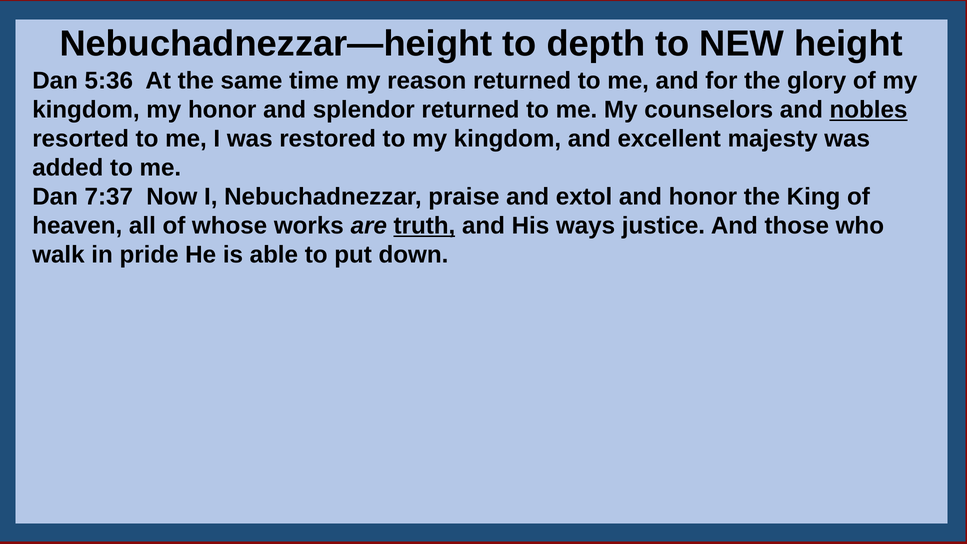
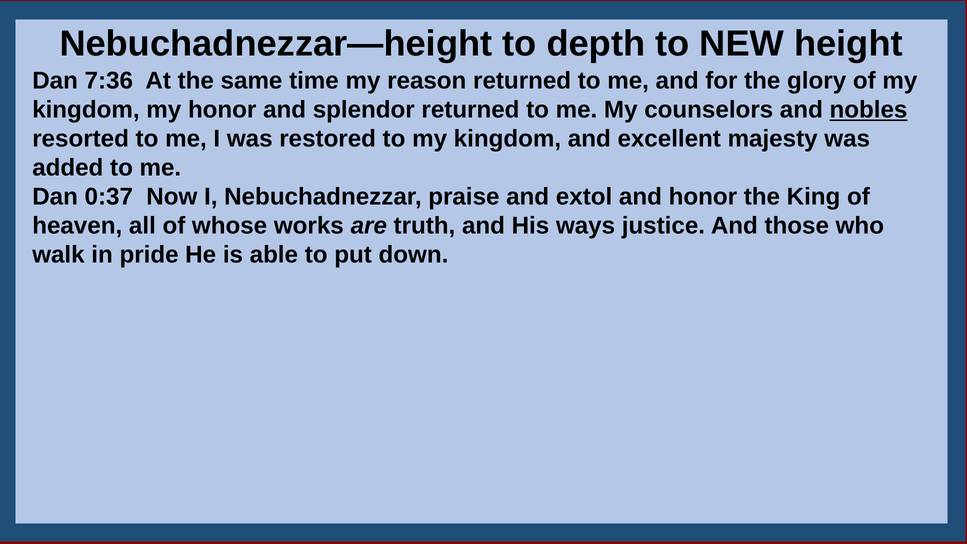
5:36: 5:36 -> 7:36 (109, 81)
7:37: 7:37 -> 0:37 (109, 197)
truth underline: present -> none (424, 226)
